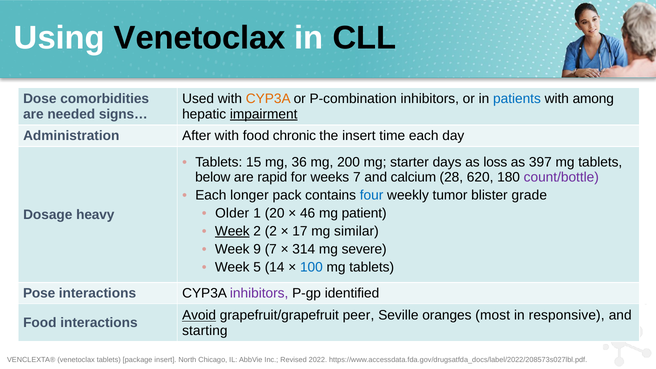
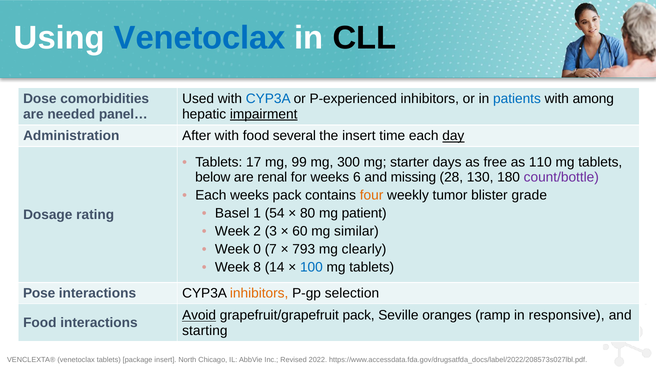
Venetoclax colour: black -> blue (200, 38)
CYP3A colour: orange -> blue (268, 99)
P-combination: P-combination -> P-experienced (353, 99)
signs…: signs… -> panel… (123, 114)
chronic: chronic -> several (294, 136)
day underline: none -> present (453, 136)
15: 15 -> 17 (254, 162)
36: 36 -> 99 (299, 162)
200: 200 -> 300 (349, 162)
loss: loss -> free (495, 162)
397: 397 -> 110 (540, 162)
rapid: rapid -> renal (272, 177)
weeks 7: 7 -> 6 (357, 177)
calcium: calcium -> missing (413, 177)
620: 620 -> 130 (480, 177)
Each longer: longer -> weeks (249, 195)
four colour: blue -> orange (372, 195)
Older: Older -> Basel (232, 213)
20: 20 -> 54 (275, 213)
46: 46 -> 80 (308, 213)
heavy: heavy -> rating (95, 215)
Week underline: present -> none (232, 231)
2 2: 2 -> 3 (271, 231)
17: 17 -> 60 (300, 231)
9: 9 -> 0 (257, 249)
314: 314 -> 793 (304, 249)
severe: severe -> clearly (364, 249)
5: 5 -> 8 (257, 267)
inhibitors colour: purple -> orange (259, 293)
identified: identified -> selection (352, 293)
grapefruit/grapefruit peer: peer -> pack (359, 315)
most: most -> ramp (493, 315)
